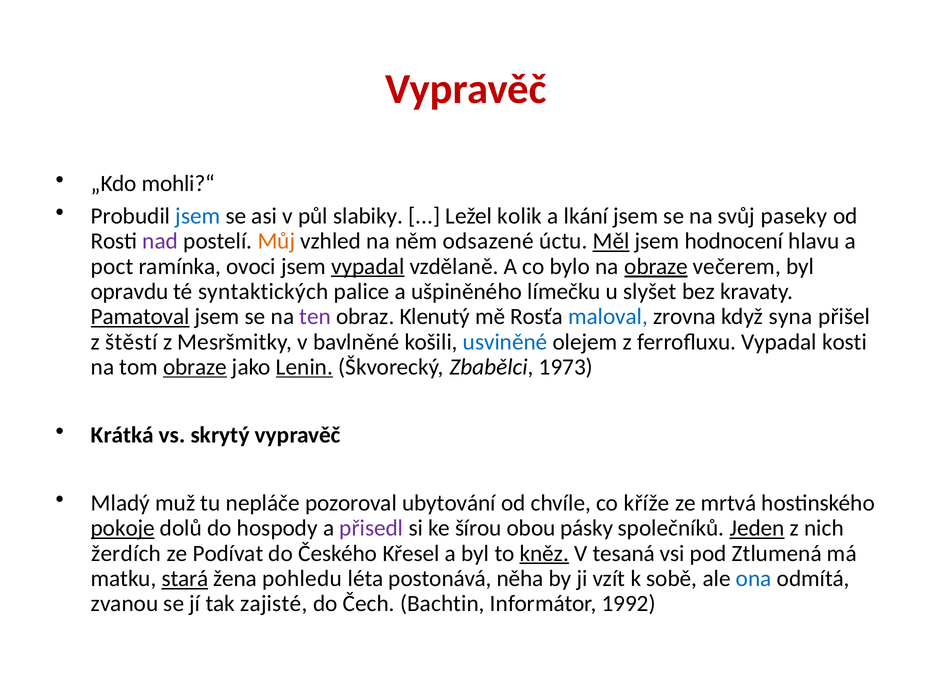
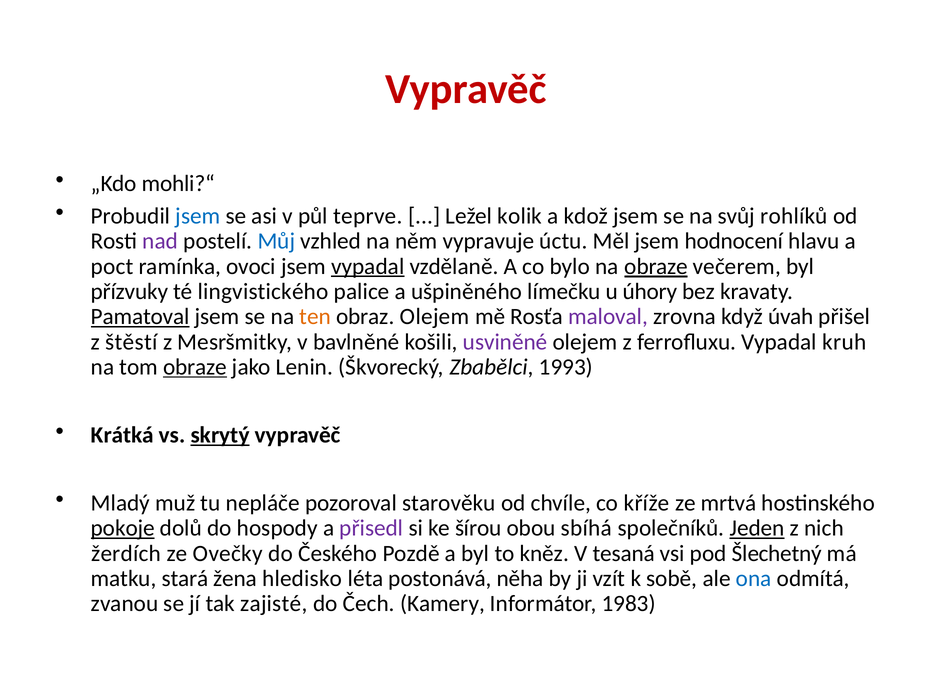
slabiky: slabiky -> teprve (368, 216)
lkání: lkání -> kdož (586, 216)
paseky: paseky -> rohlíků (794, 216)
Můj colour: orange -> blue (276, 241)
odsazené: odsazené -> vypravuje (489, 241)
Měl underline: present -> none (611, 241)
opravdu: opravdu -> přízvuky (130, 292)
syntaktických: syntaktických -> lingvistického (263, 292)
slyšet: slyšet -> úhory (650, 292)
ten colour: purple -> orange (315, 317)
obraz Klenutý: Klenutý -> Olejem (435, 317)
maloval colour: blue -> purple (608, 317)
syna: syna -> úvah (791, 317)
usviněné colour: blue -> purple (505, 342)
kosti: kosti -> kruh (844, 342)
Lenin underline: present -> none (305, 367)
1973: 1973 -> 1993 (566, 367)
skrytý underline: none -> present (220, 435)
ubytování: ubytování -> starověku (449, 503)
pásky: pásky -> sbíhá (586, 528)
Podívat: Podívat -> Ovečky (228, 553)
Křesel: Křesel -> Pozdě (411, 553)
kněz underline: present -> none (544, 553)
Ztlumená: Ztlumená -> Šlechetný (777, 553)
stará underline: present -> none (185, 579)
pohledu: pohledu -> hledisko (302, 579)
Bachtin: Bachtin -> Kamery (442, 604)
1992: 1992 -> 1983 (629, 604)
